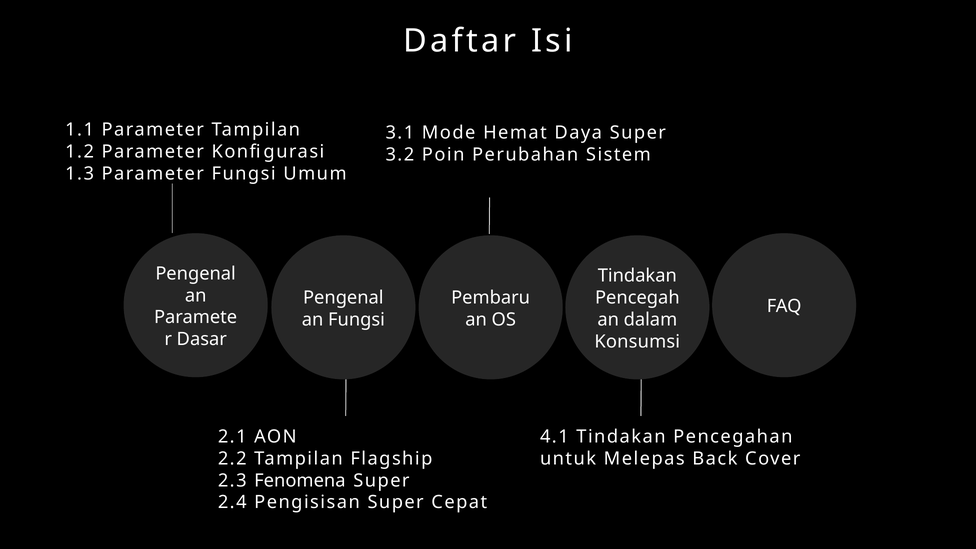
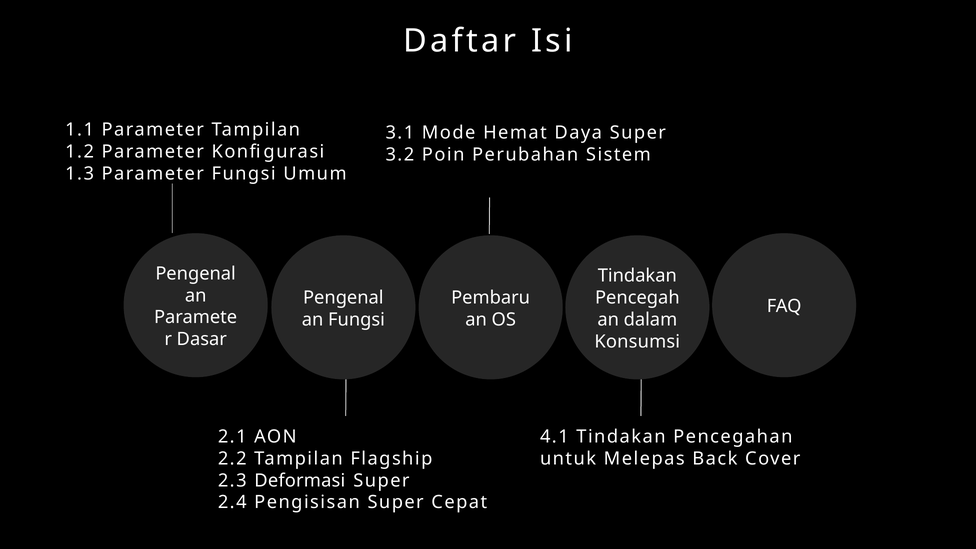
Fenomena: Fenomena -> Deformasi (300, 480)
